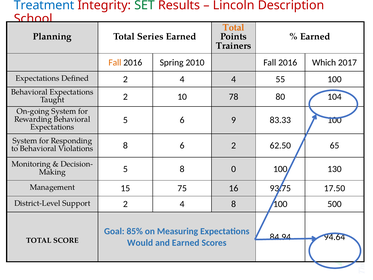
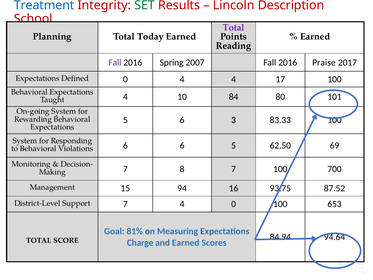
Total colour: orange -> purple (234, 27)
Series: Series -> Today (150, 37)
Trainers: Trainers -> Reading (234, 46)
Fall colour: orange -> purple (115, 62)
2010: 2010 -> 2007 (195, 62)
Which: Which -> Praise (324, 62)
Defined 2: 2 -> 0 (125, 79)
55: 55 -> 17 (280, 79)
Taught 2: 2 -> 4 (125, 97)
78: 78 -> 84 (234, 97)
104: 104 -> 101 (335, 97)
9: 9 -> 3 (234, 120)
Violations 8: 8 -> 6 (125, 145)
6 2: 2 -> 5 (234, 145)
65: 65 -> 69 (335, 145)
5: 5 -> 7 (125, 169)
8 0: 0 -> 7 (234, 169)
130: 130 -> 700 (335, 169)
75: 75 -> 94 (182, 188)
17.50: 17.50 -> 87.52 (335, 188)
Support 2: 2 -> 7 (125, 204)
4 8: 8 -> 0 (234, 204)
500: 500 -> 653 (335, 204)
85%: 85% -> 81% (135, 231)
Would: Would -> Charge (140, 242)
